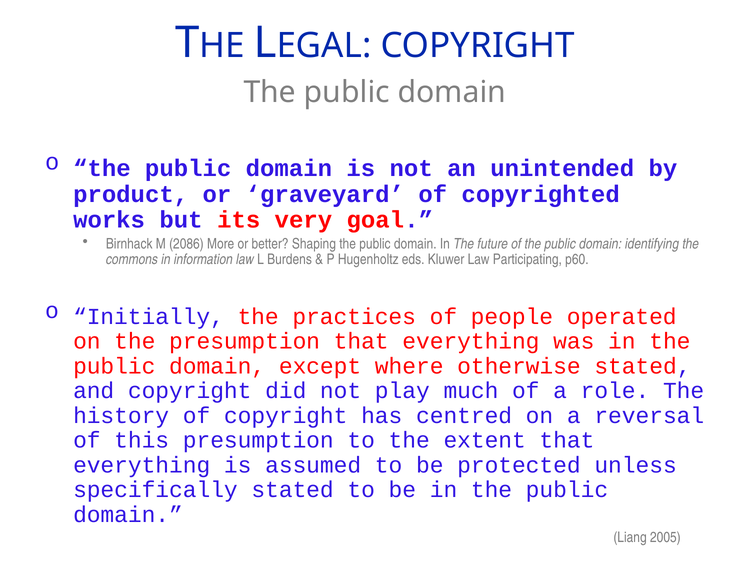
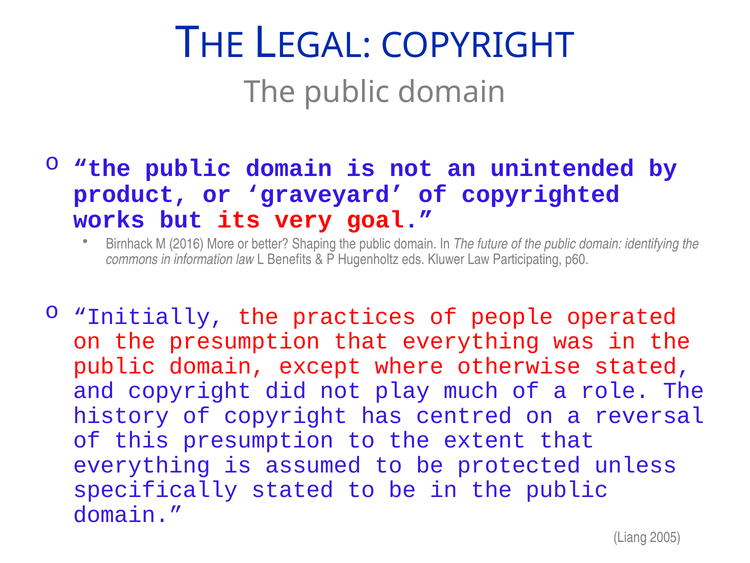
2086: 2086 -> 2016 (186, 244)
Burdens: Burdens -> Benefits (289, 259)
